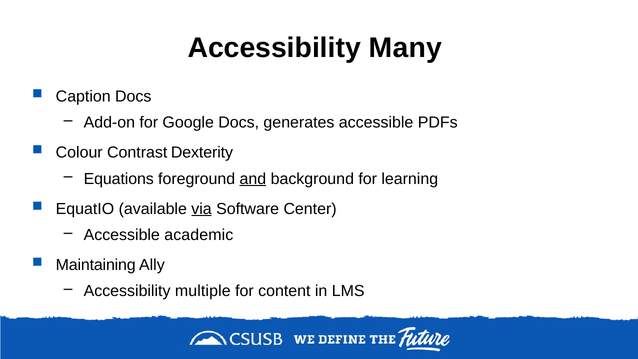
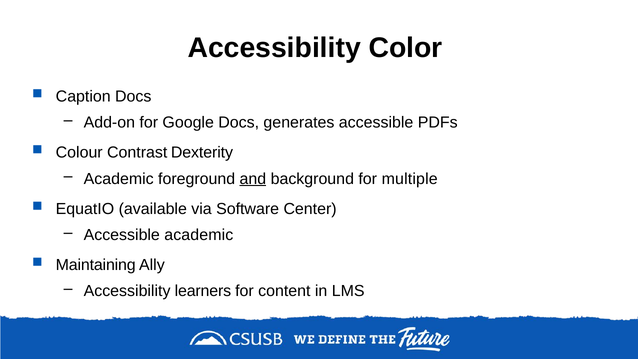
Many: Many -> Color (405, 48)
Equations: Equations -> Academic (119, 179)
learning: learning -> multiple (410, 179)
via underline: present -> none (202, 209)
multiple: multiple -> learners (203, 291)
